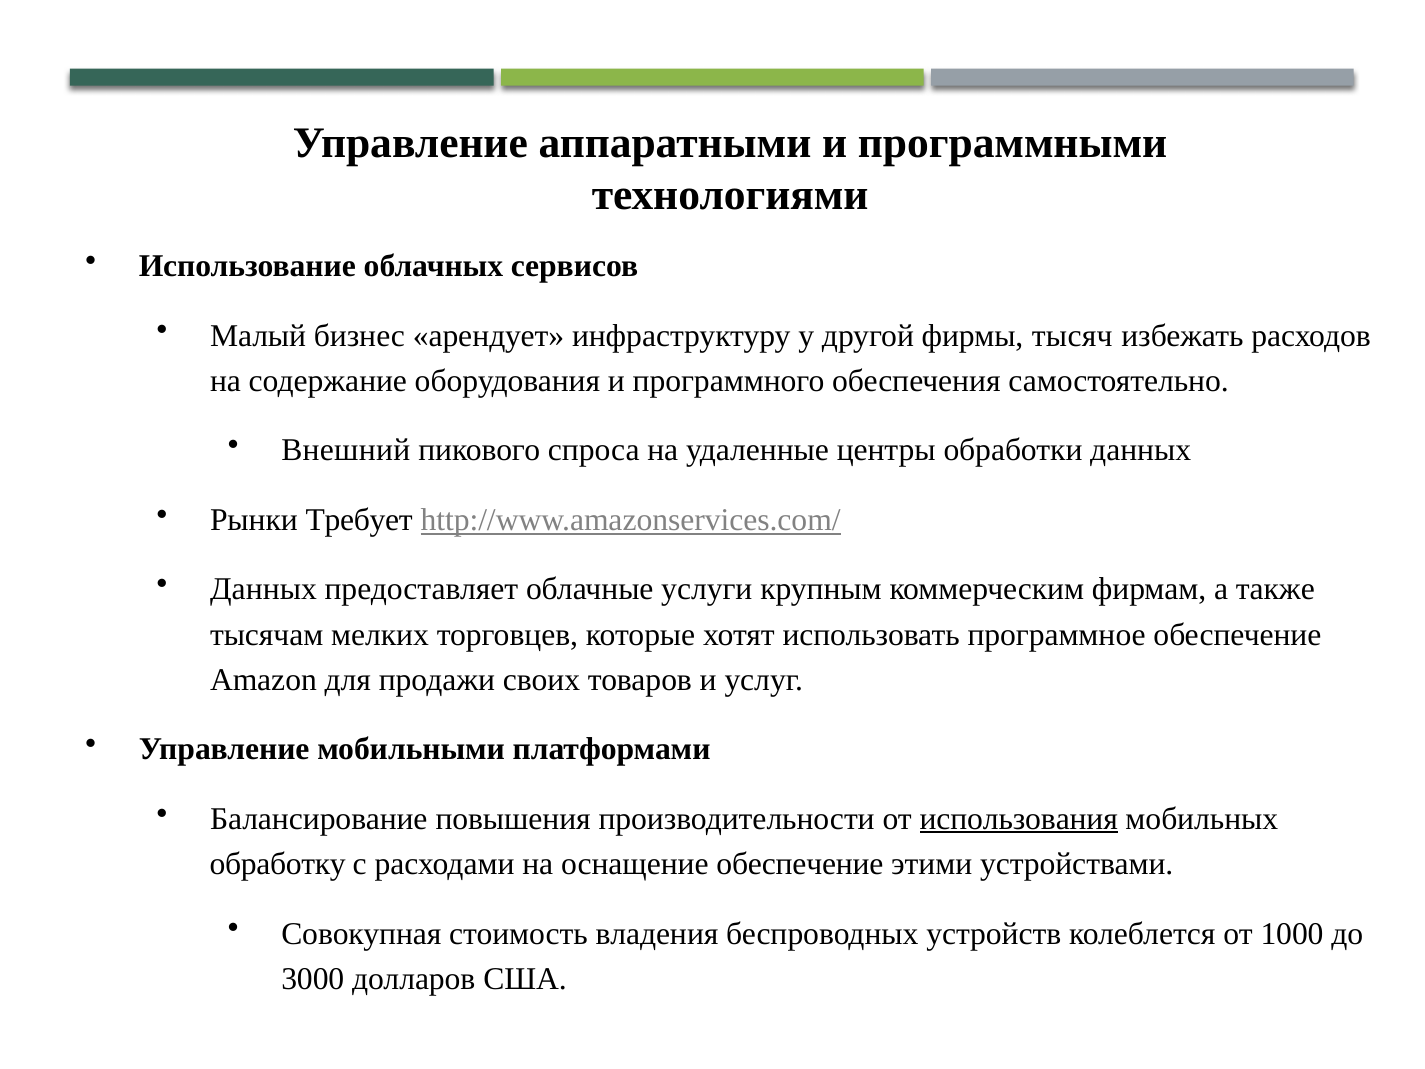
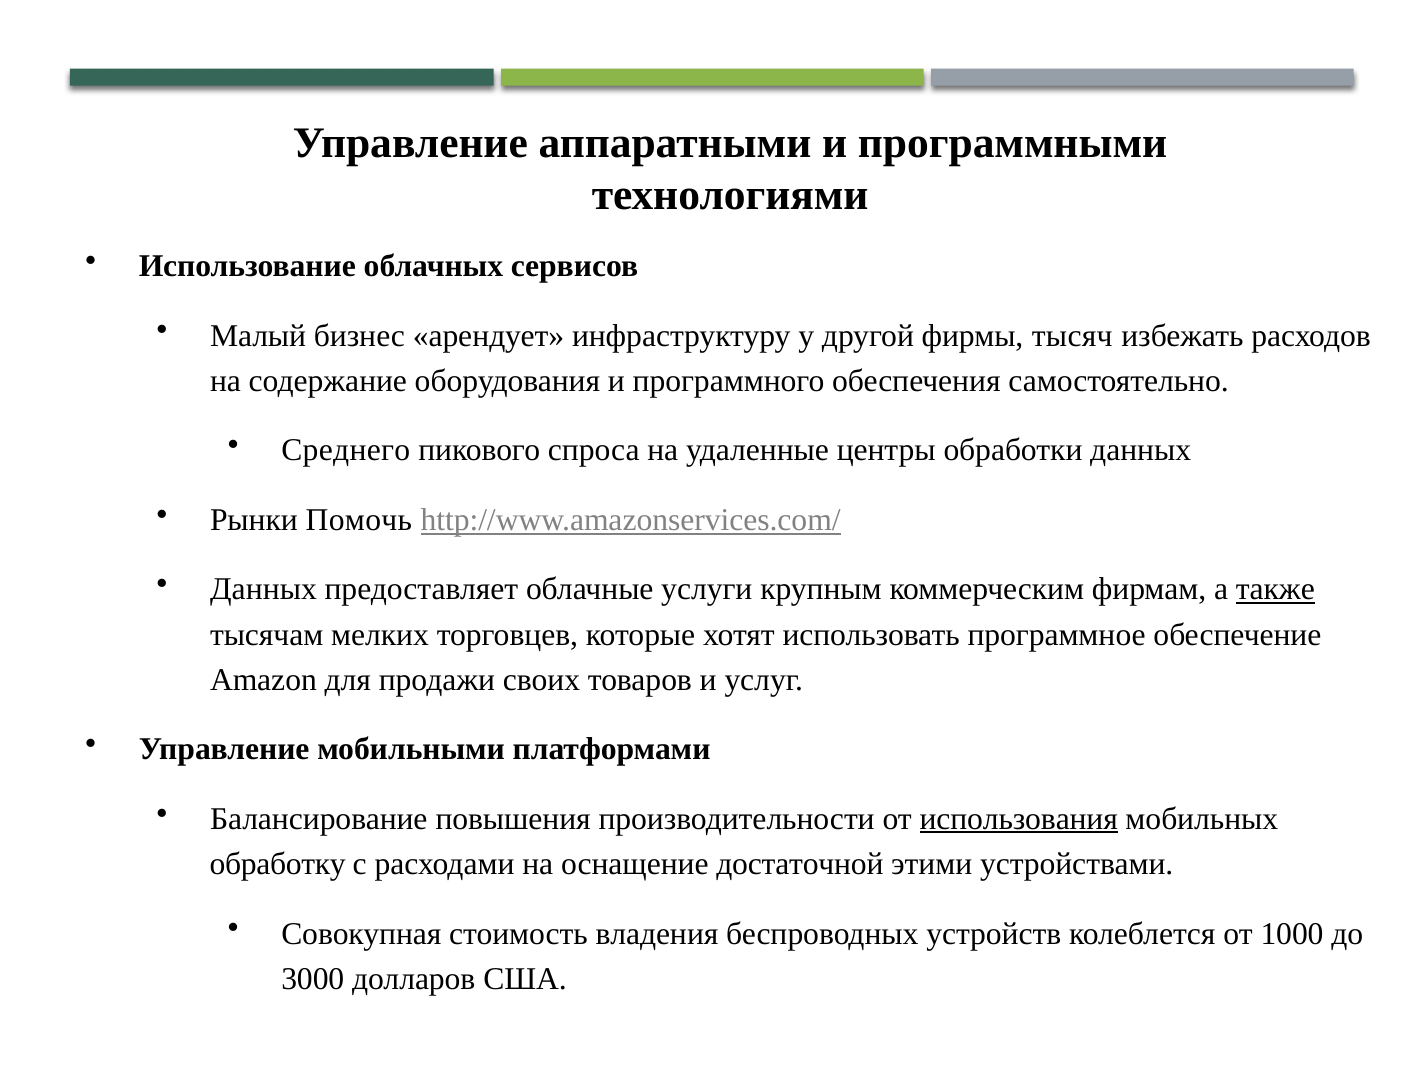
Внешний: Внешний -> Среднего (346, 450)
Требует: Требует -> Помочь (359, 520)
также underline: none -> present (1275, 589)
оснащение обеспечение: обеспечение -> достаточной (800, 864)
